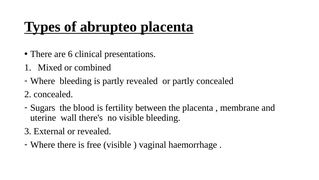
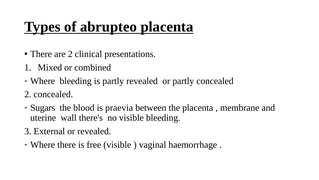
are 6: 6 -> 2 (70, 54)
fertility: fertility -> praevia (119, 107)
